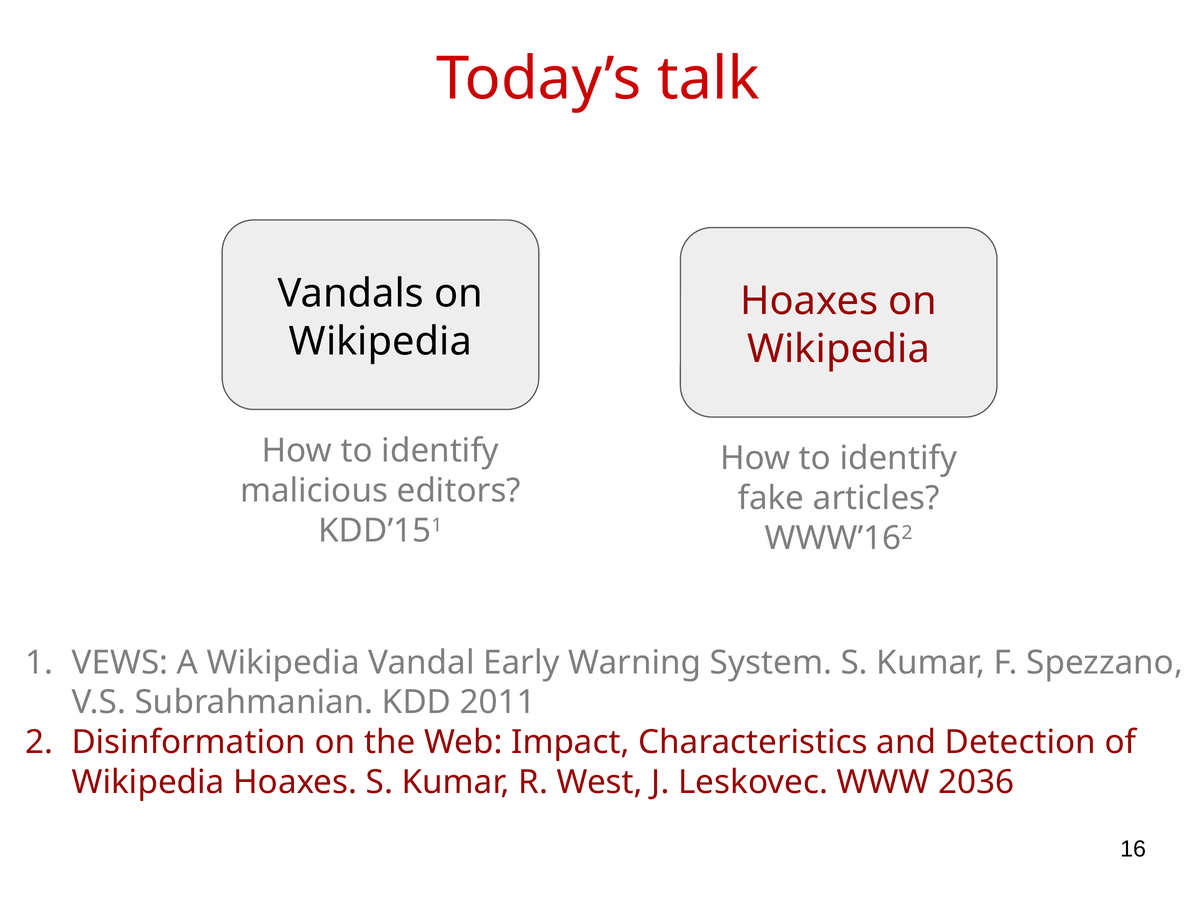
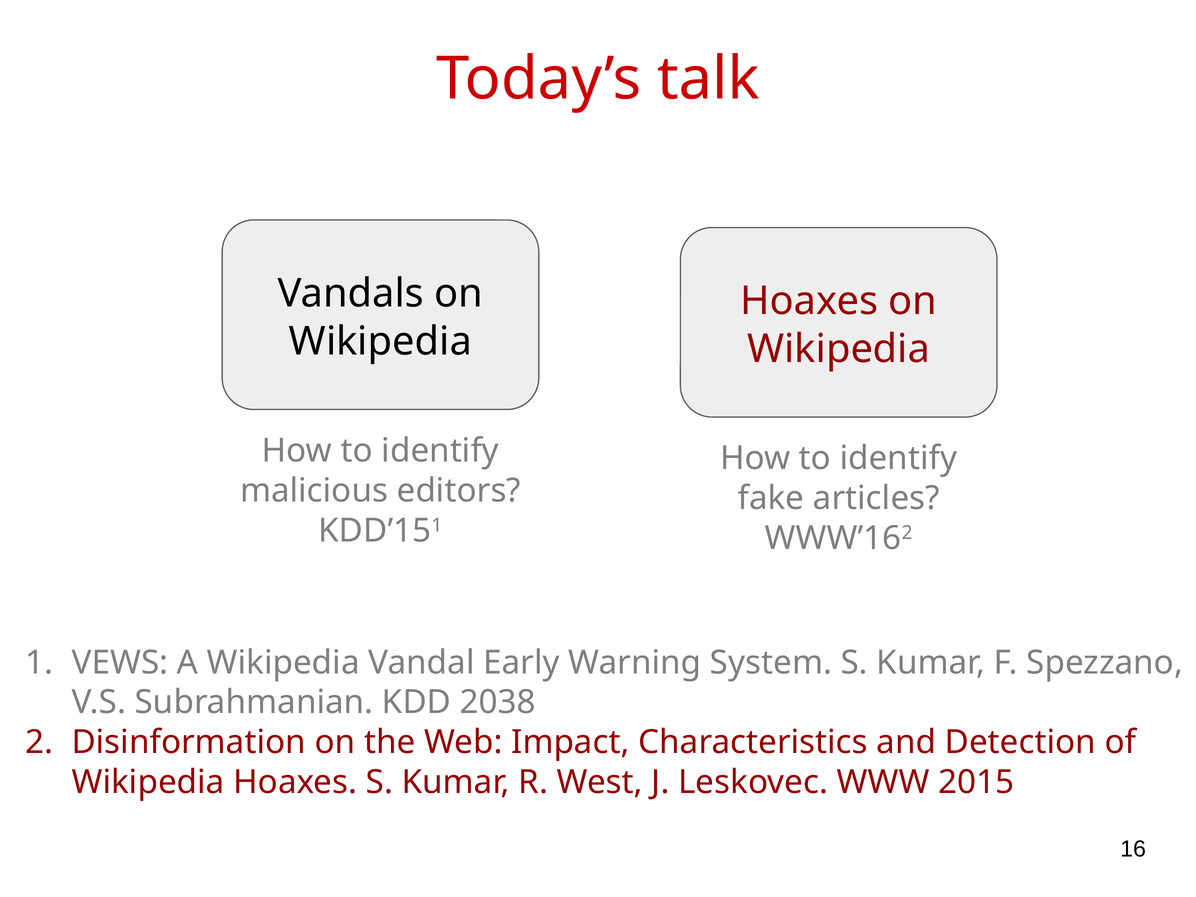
2011: 2011 -> 2038 (498, 702)
2036: 2036 -> 2015 (976, 782)
